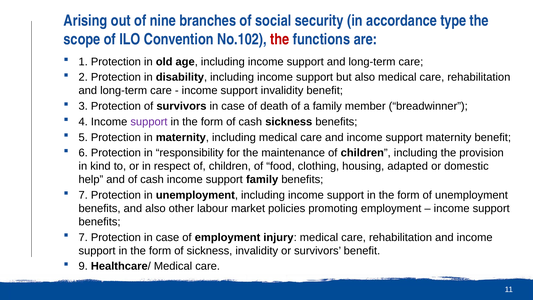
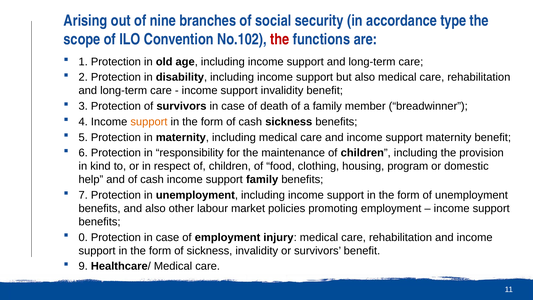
support colour: purple -> orange (149, 122)
adapted: adapted -> program (408, 166)
7: 7 -> 0 (83, 237)
